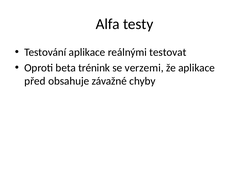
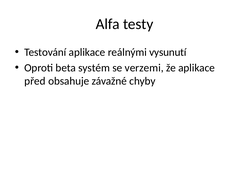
testovat: testovat -> vysunutí (168, 52)
trénink: trénink -> systém (94, 68)
